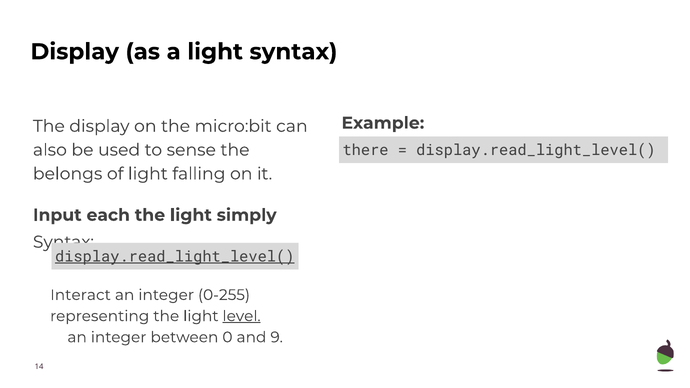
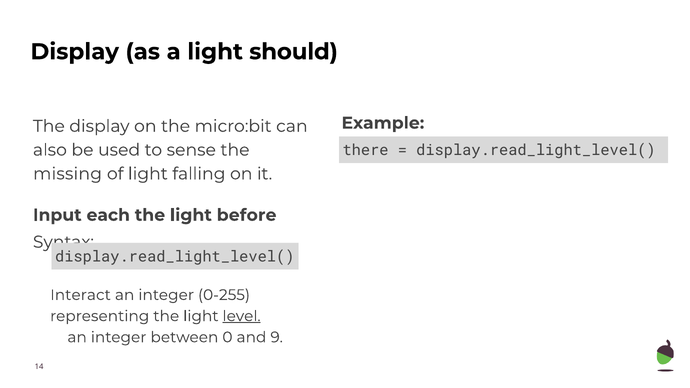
light syntax: syntax -> should (294, 52)
belongs: belongs -> missing (68, 174)
simply: simply -> before (247, 215)
display.read_light_level( underline: present -> none (175, 257)
